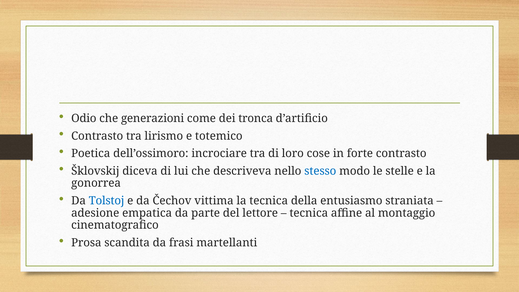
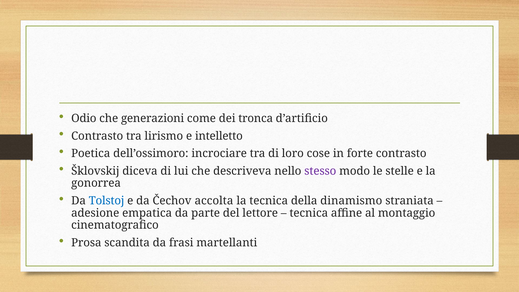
totemico: totemico -> intelletto (219, 136)
stesso colour: blue -> purple (320, 171)
vittima: vittima -> accolta (214, 201)
entusiasmo: entusiasmo -> dinamismo (351, 201)
